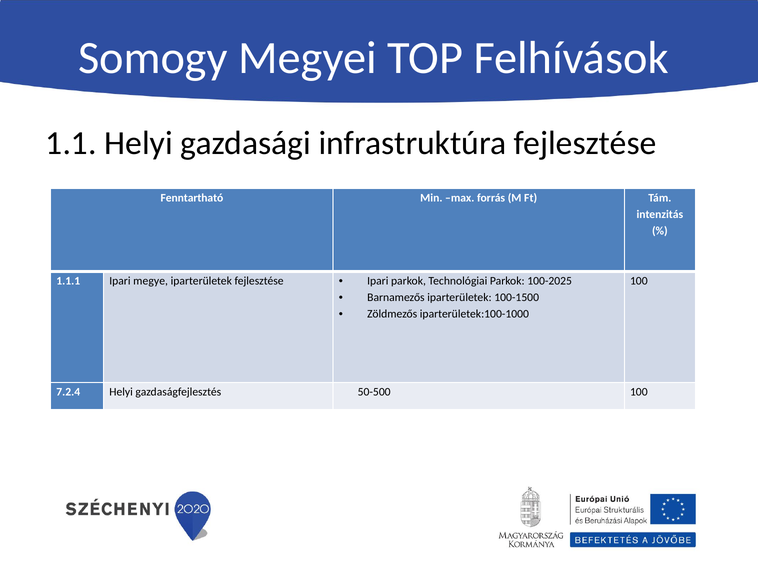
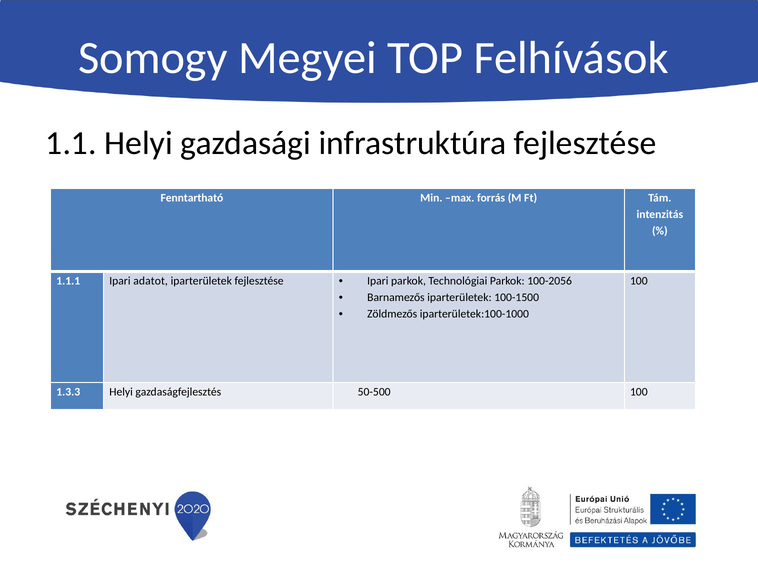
megye: megye -> adatot (151, 281)
100-2025: 100-2025 -> 100-2056 (550, 281)
7.2.4: 7.2.4 -> 1.3.3 (68, 392)
